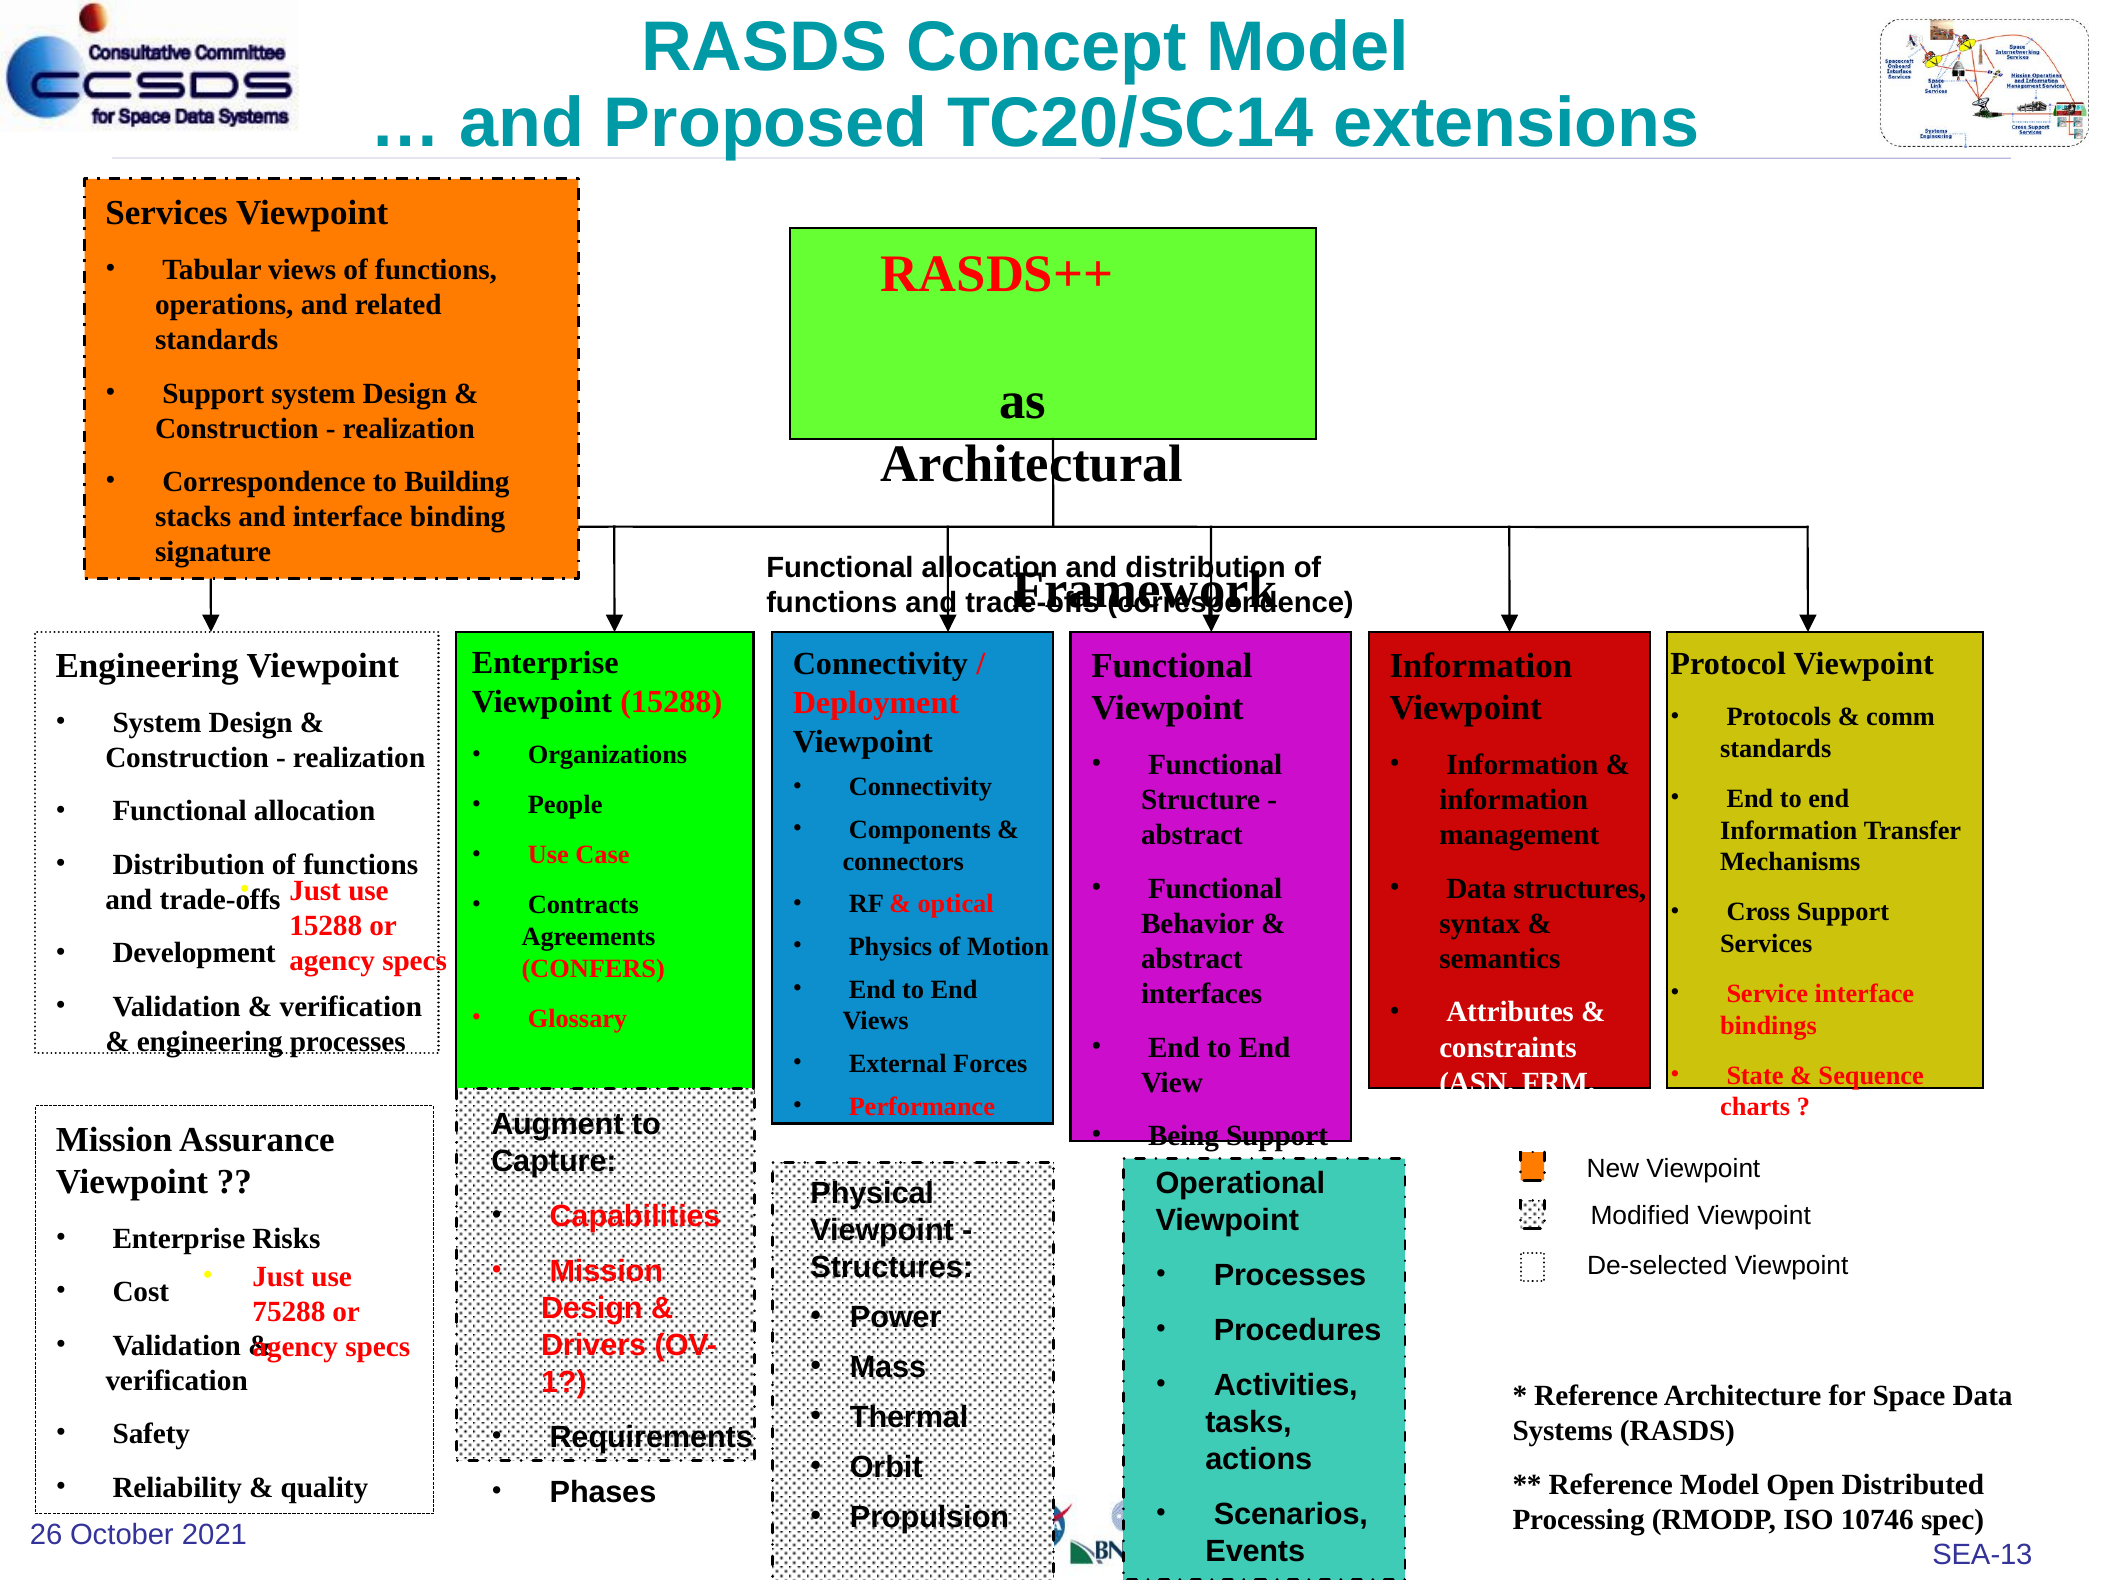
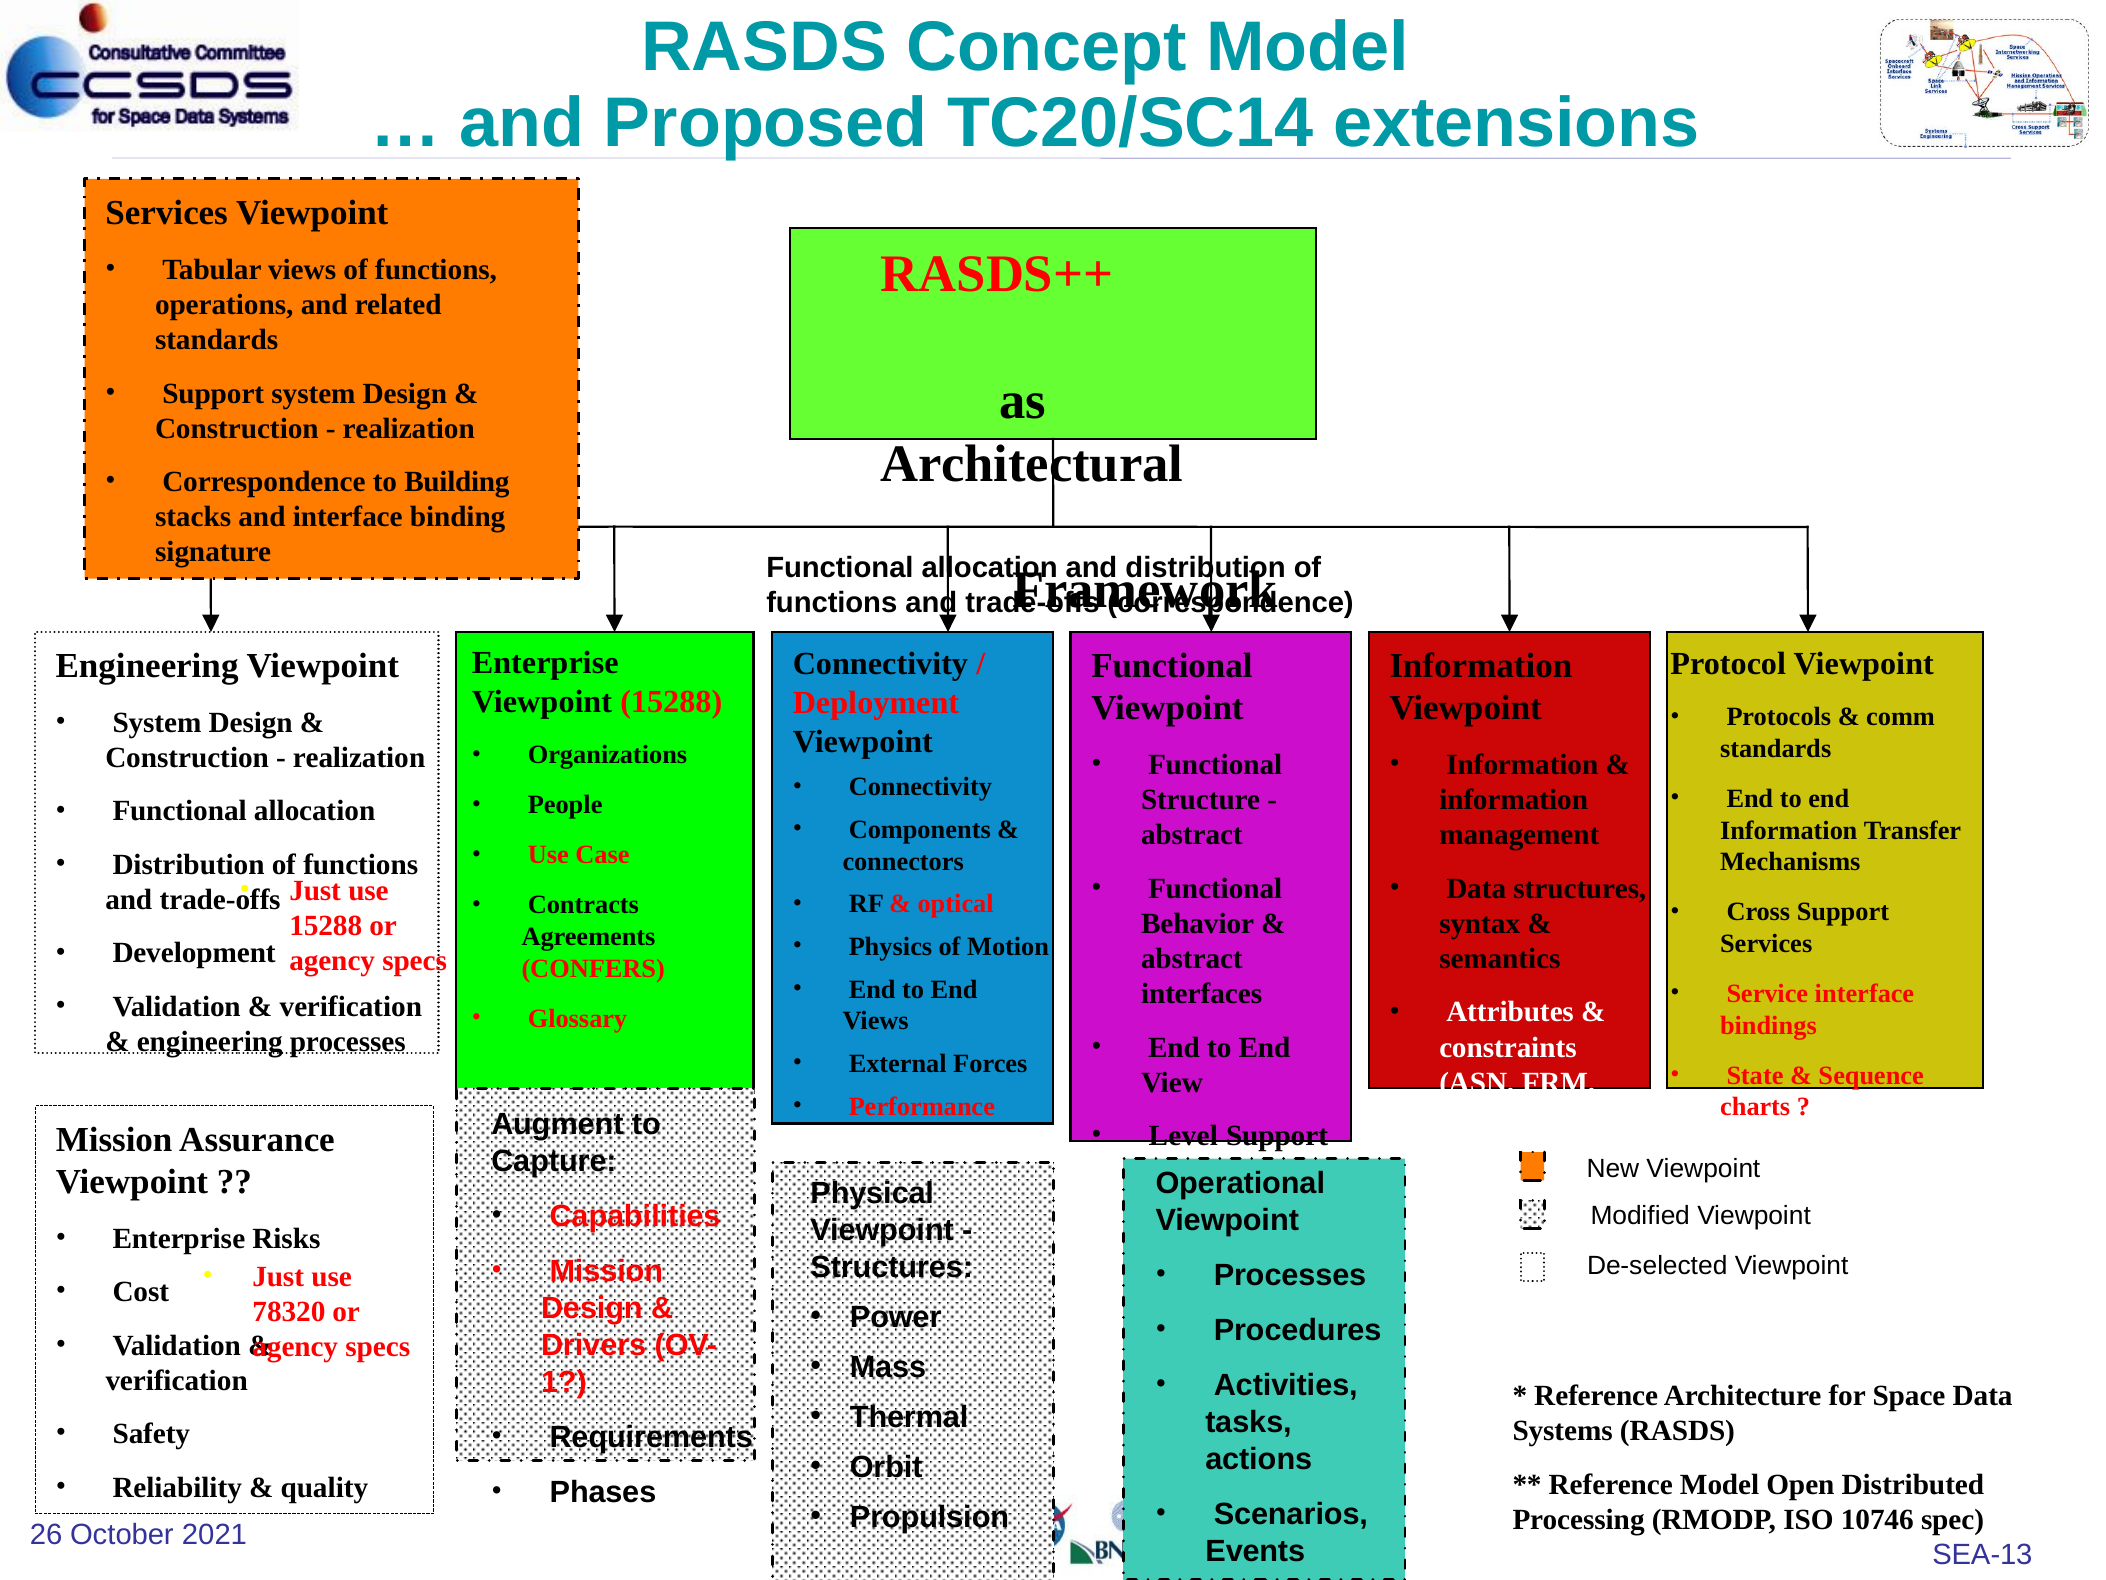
Being: Being -> Level (1183, 1136)
75288: 75288 -> 78320 (289, 1311)
